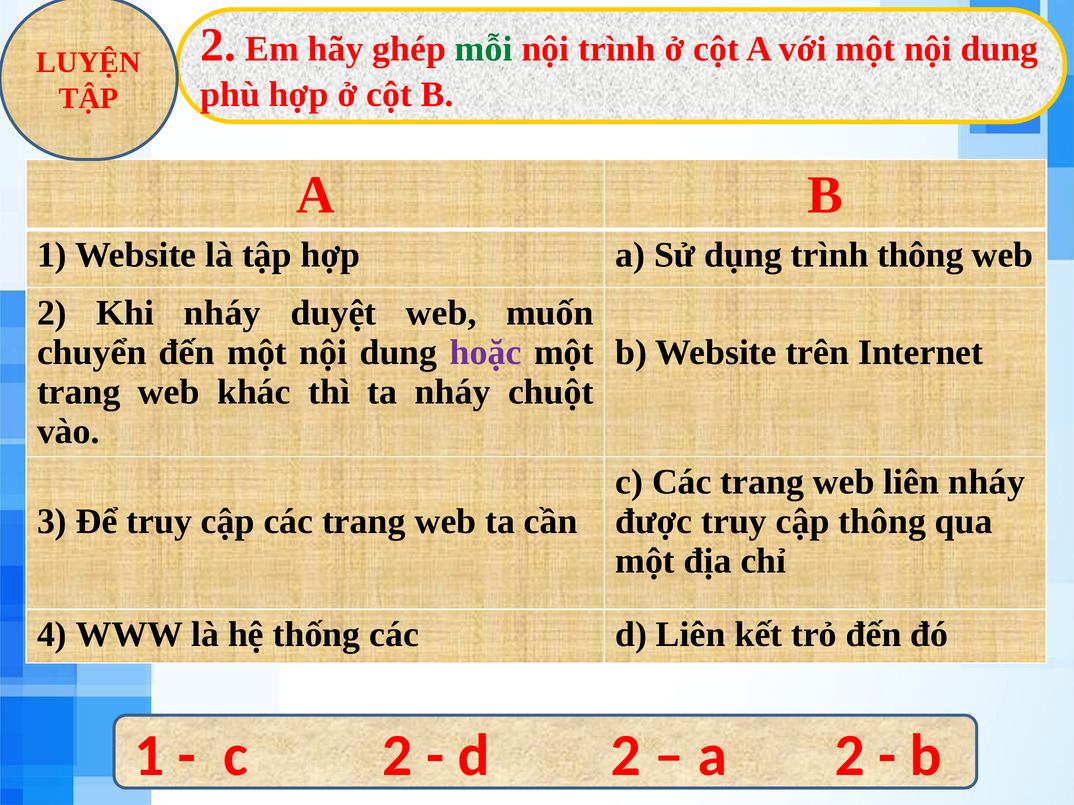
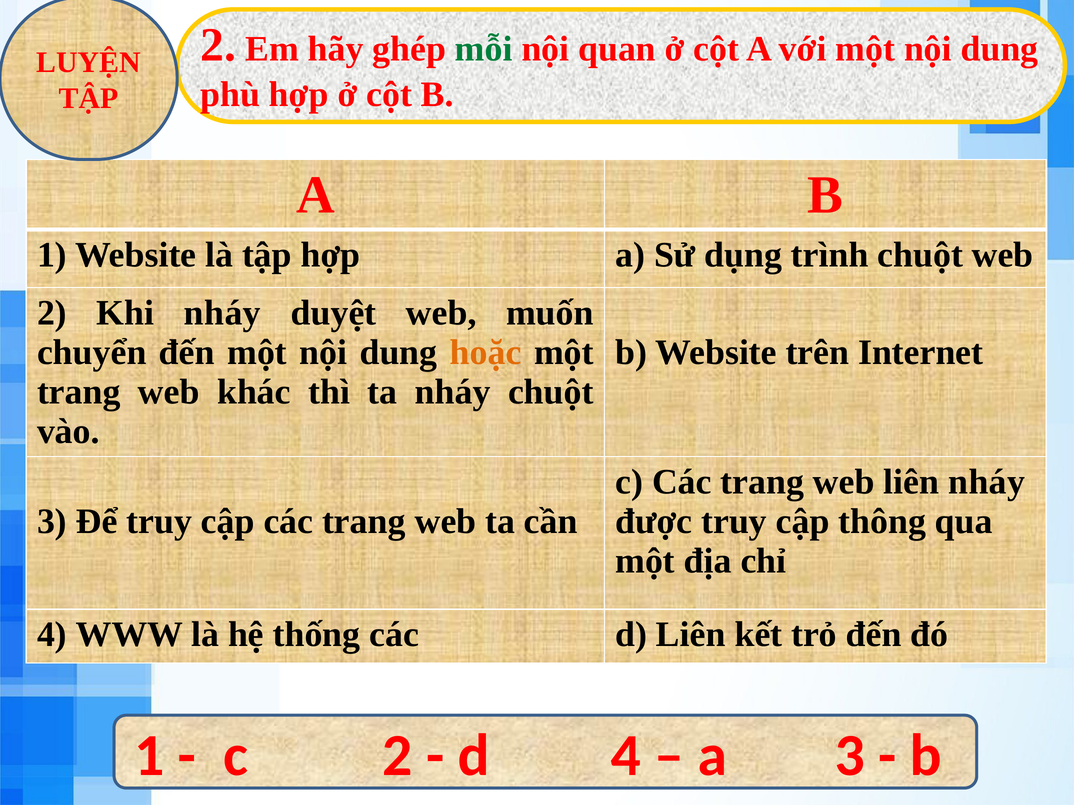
nội trình: trình -> quan (617, 49)
trình thông: thông -> chuột (920, 255)
hoặc colour: purple -> orange (486, 353)
d 2: 2 -> 4 (626, 756)
a 2: 2 -> 3 (850, 756)
